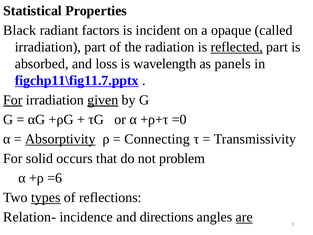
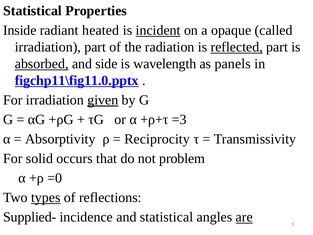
Black: Black -> Inside (20, 30)
factors: factors -> heated (101, 30)
incident underline: none -> present (158, 30)
absorbed underline: none -> present (42, 64)
loss: loss -> side (106, 64)
figchp11\fig11.7.pptx: figchp11\fig11.7.pptx -> figchp11\fig11.0.pptx (77, 80)
For underline: present -> none (13, 100)
=0: =0 -> =3 (179, 119)
Absorptivity underline: present -> none (60, 139)
Connecting: Connecting -> Reciprocity (157, 139)
=6: =6 -> =0 (55, 178)
Relation-: Relation- -> Supplied- (30, 217)
and directions: directions -> statistical (167, 217)
